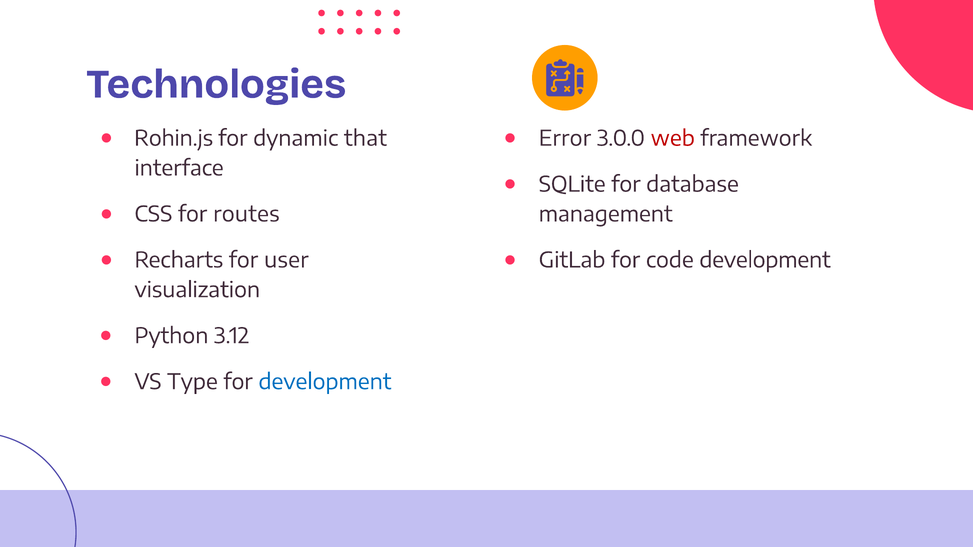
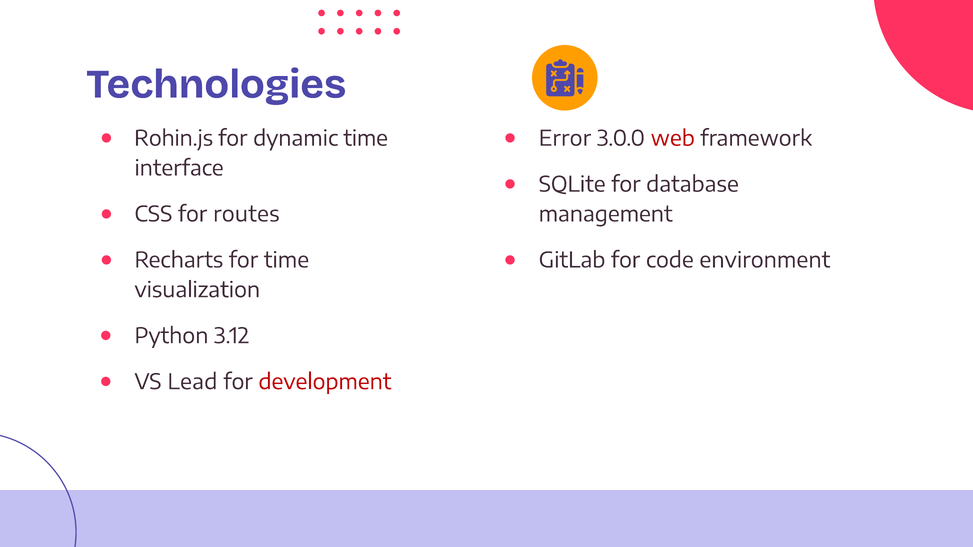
dynamic that: that -> time (366, 139)
for user: user -> time (286, 260)
code development: development -> environment (765, 260)
Type: Type -> Lead (192, 382)
development colour: blue -> red (325, 382)
